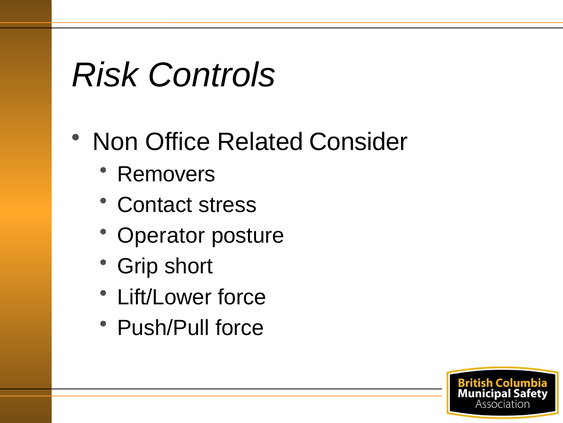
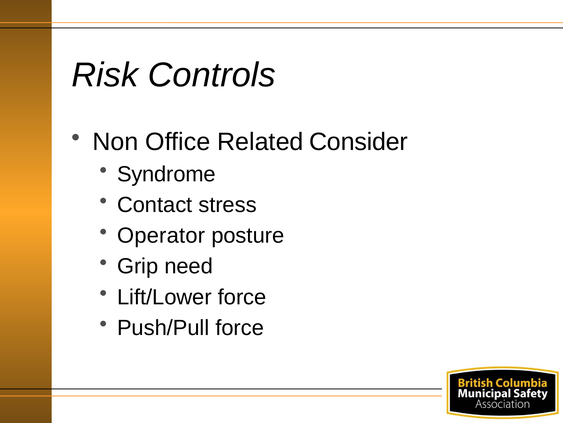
Removers: Removers -> Syndrome (166, 174)
short: short -> need (189, 266)
